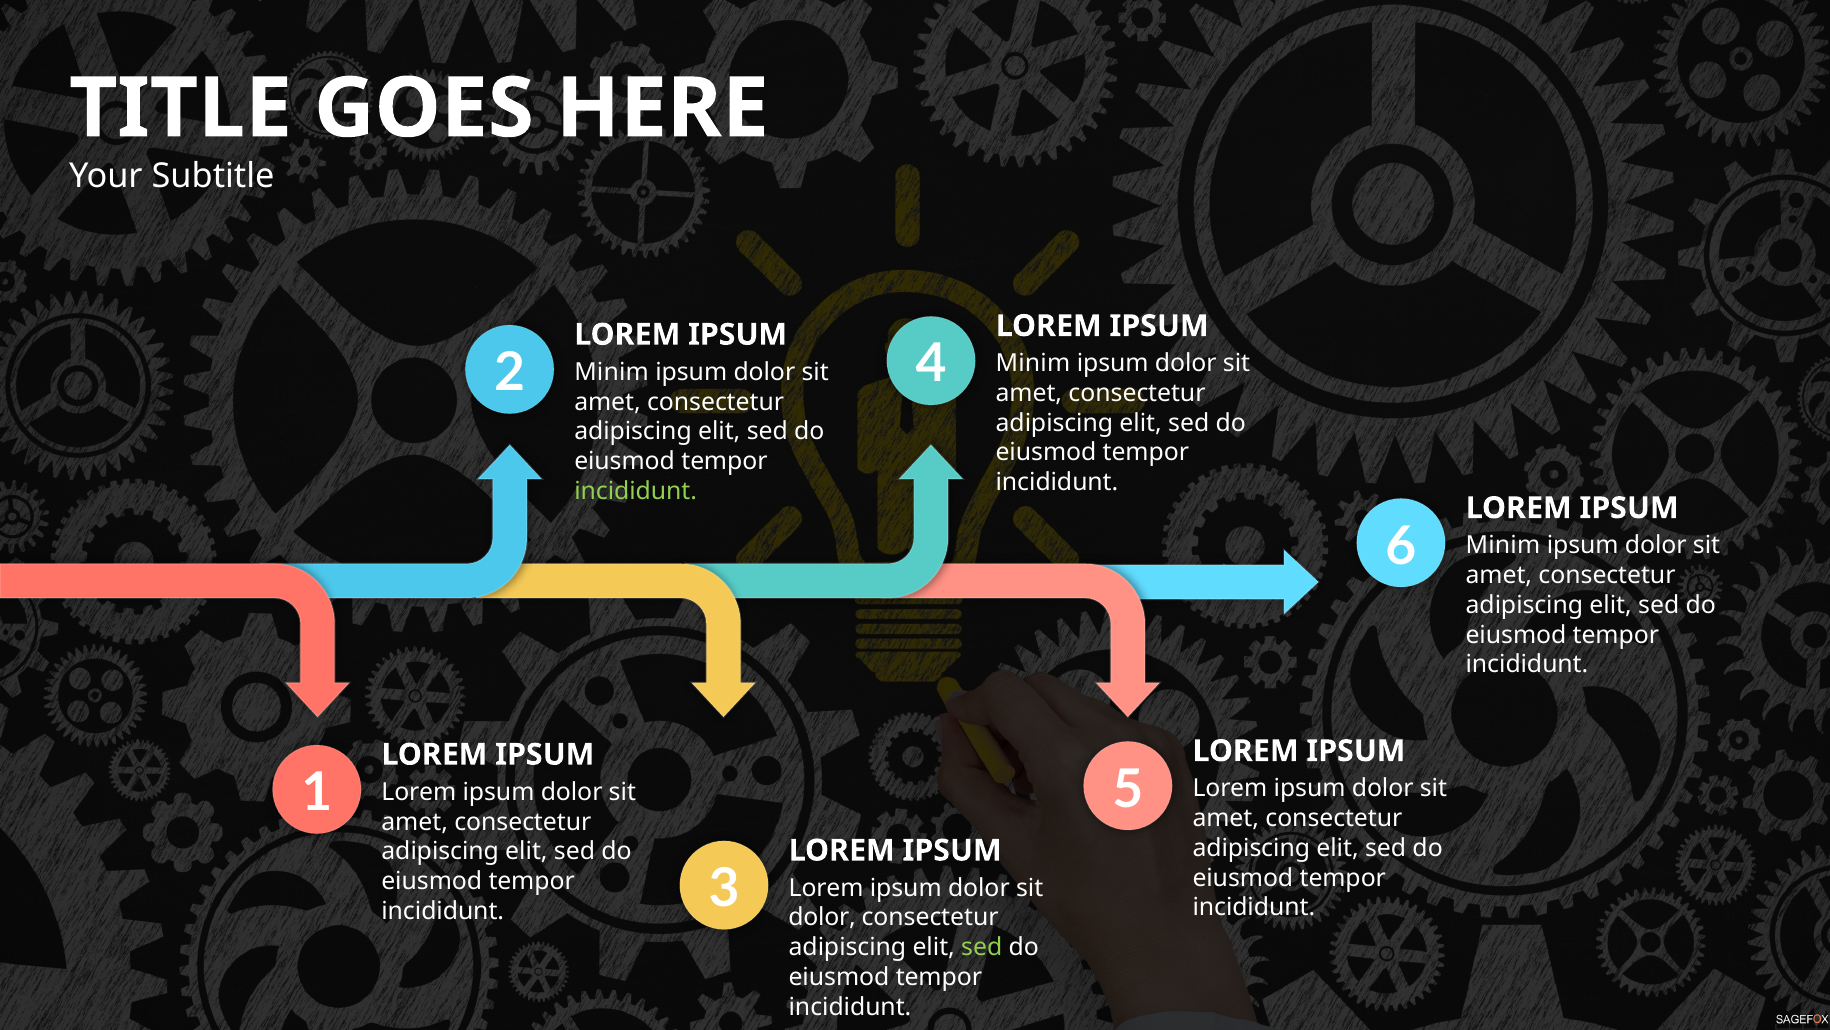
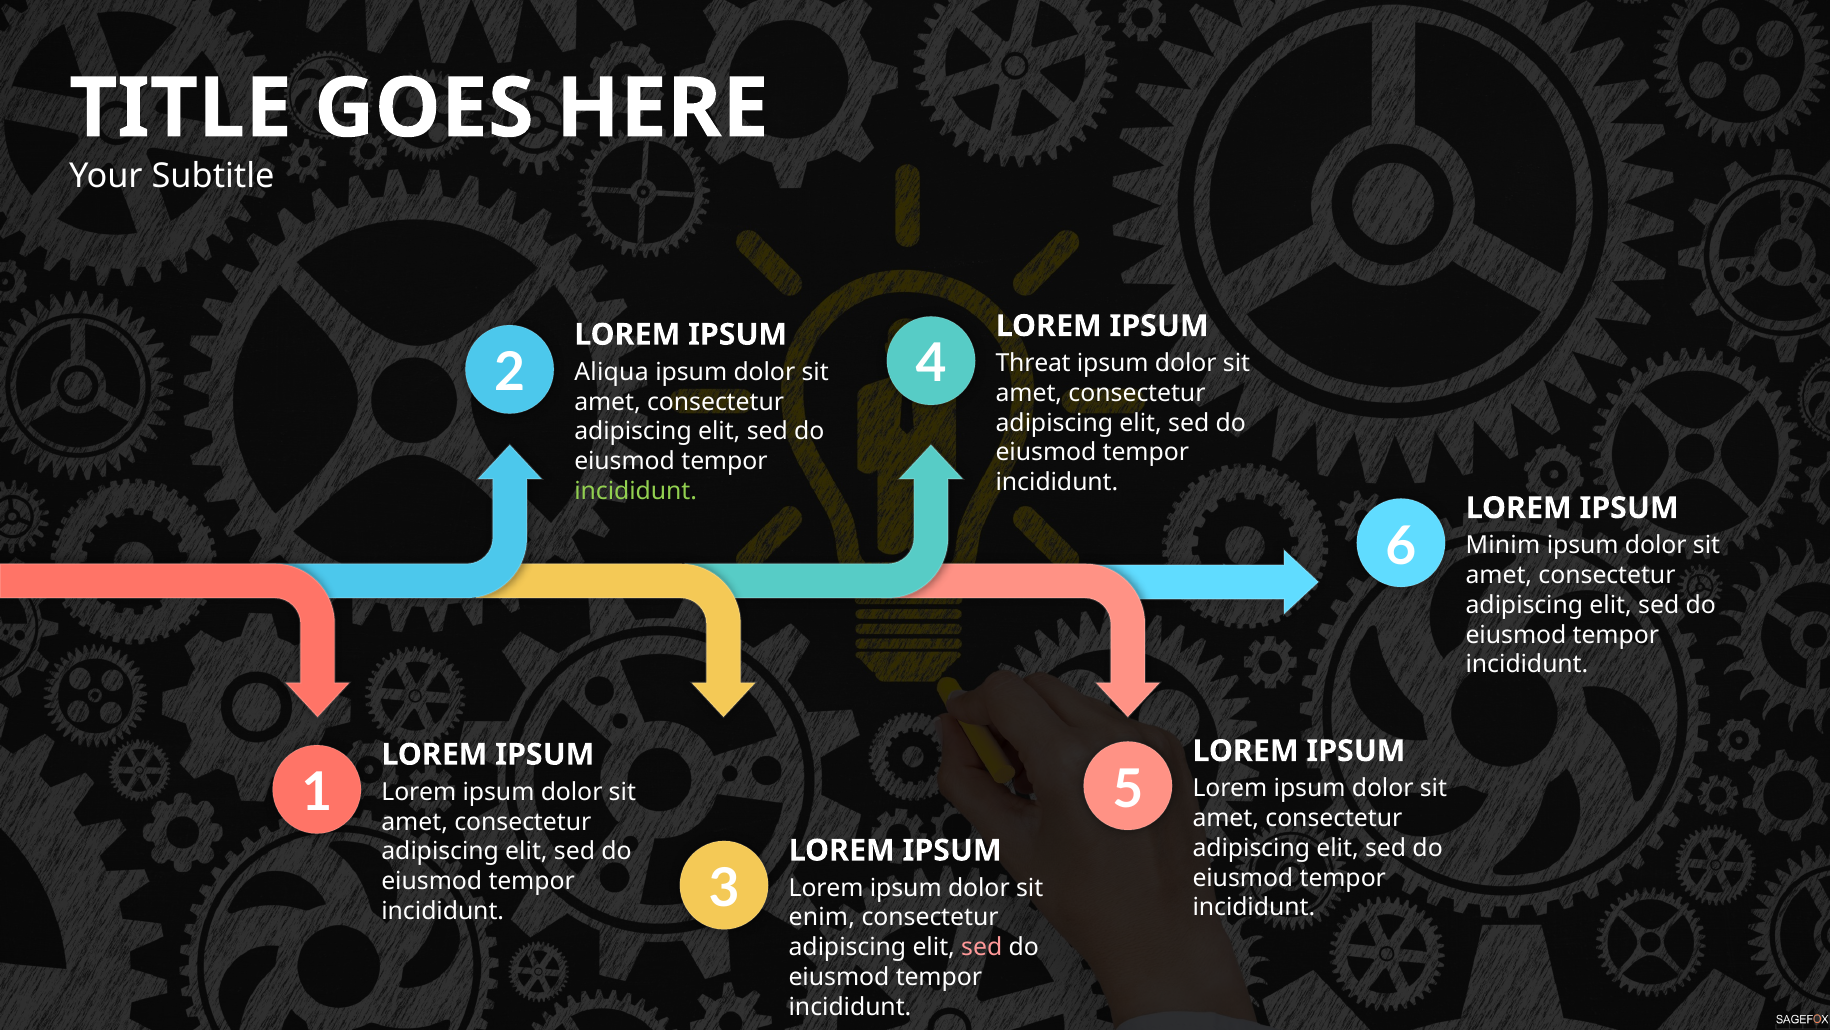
Minim: Minim -> Threat (1033, 363)
Minim: Minim -> Aliqua (612, 372)
dolor: dolor -> enim (822, 917)
sed colour: light green -> pink (982, 947)
